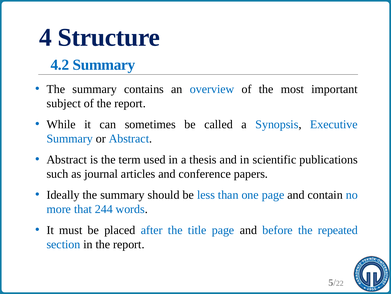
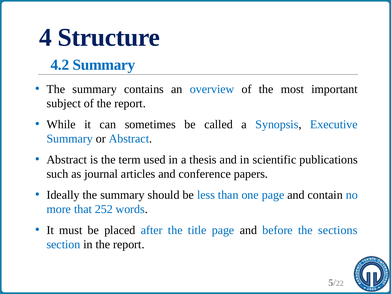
244: 244 -> 252 (104, 209)
repeated: repeated -> sections (338, 230)
